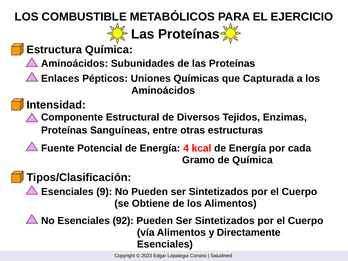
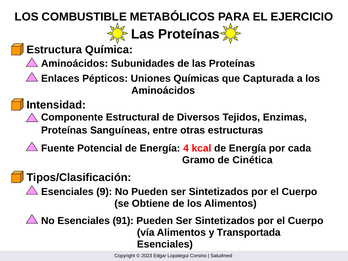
de Química: Química -> Cinética (252, 160)
92: 92 -> 91 (123, 221)
Directamente: Directamente -> Transportada (249, 233)
